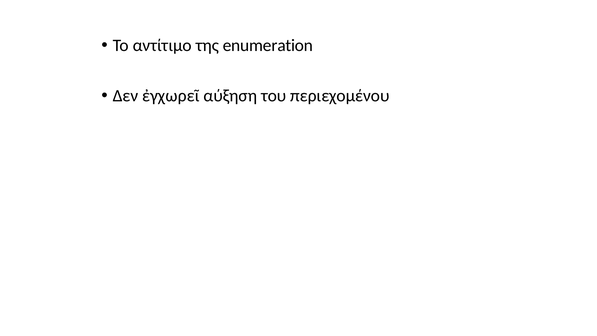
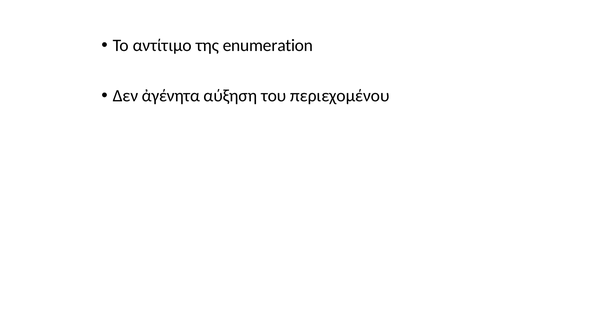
ἐγχωρεῖ: ἐγχωρεῖ -> ἀγένητα (171, 96)
